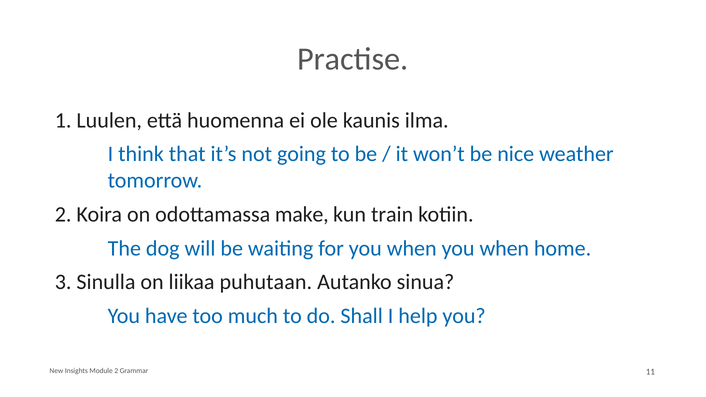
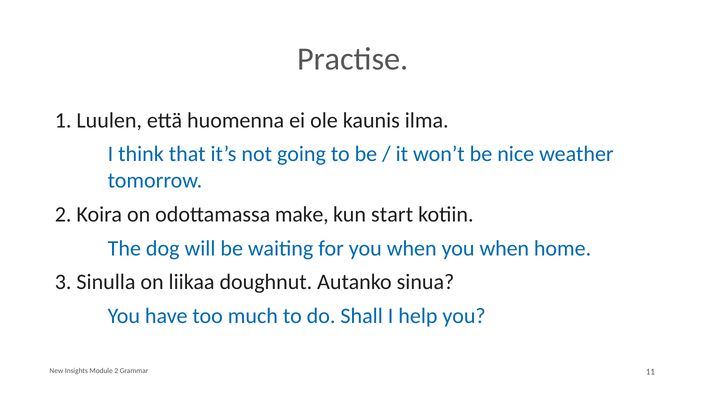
train: train -> start (392, 214)
puhutaan: puhutaan -> doughnut (266, 282)
